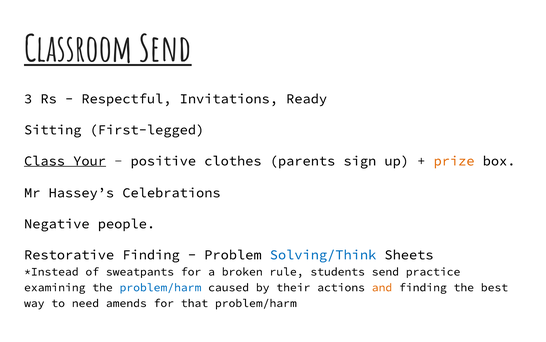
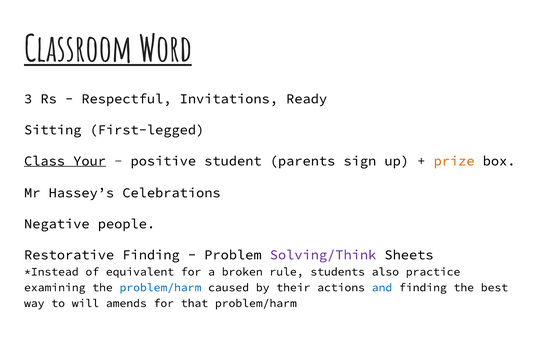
Classroom Send: Send -> Word (165, 49)
clothes: clothes -> student (233, 161)
Solving/Think colour: blue -> purple (323, 254)
sweatpants: sweatpants -> equivalent (140, 271)
students send: send -> also (385, 271)
and colour: orange -> blue (382, 287)
need: need -> will (85, 303)
